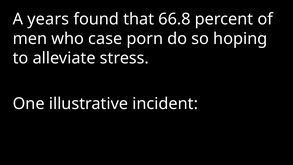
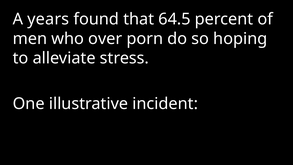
66.8: 66.8 -> 64.5 (174, 19)
case: case -> over (105, 39)
